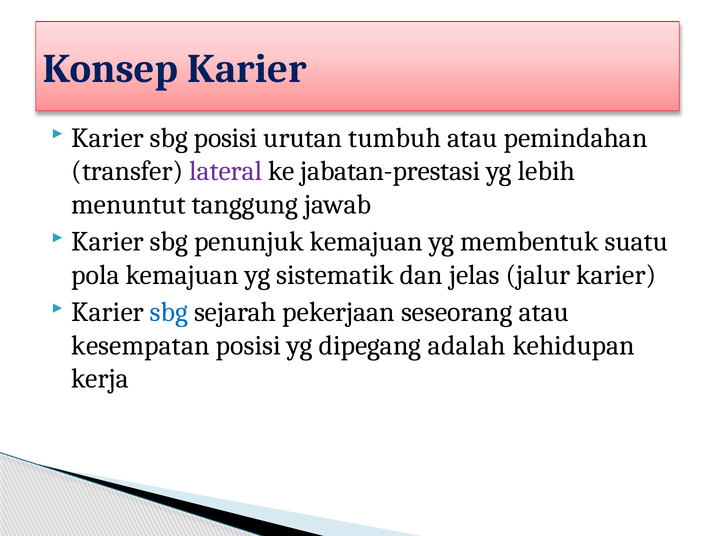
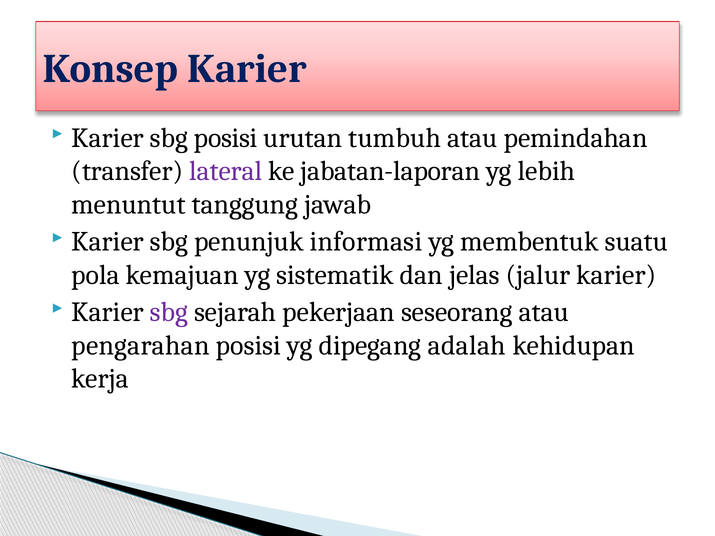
jabatan-prestasi: jabatan-prestasi -> jabatan-laporan (390, 171)
penunjuk kemajuan: kemajuan -> informasi (366, 242)
sbg colour: blue -> purple (169, 312)
kesempatan: kesempatan -> pengarahan (140, 346)
